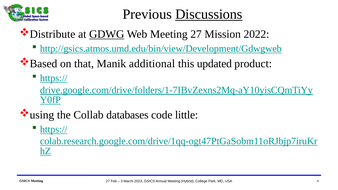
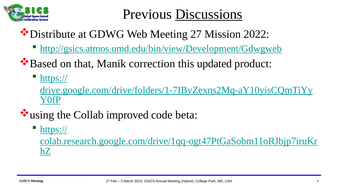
GDWG underline: present -> none (107, 34)
additional: additional -> correction (152, 64)
databases: databases -> improved (127, 115)
little: little -> beta (186, 115)
